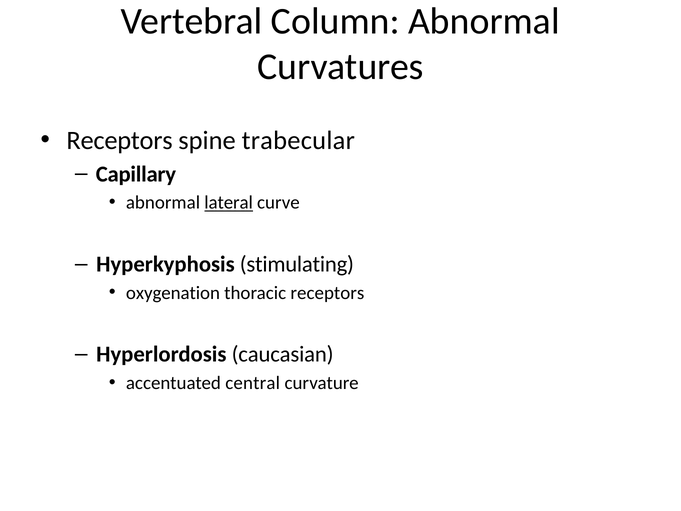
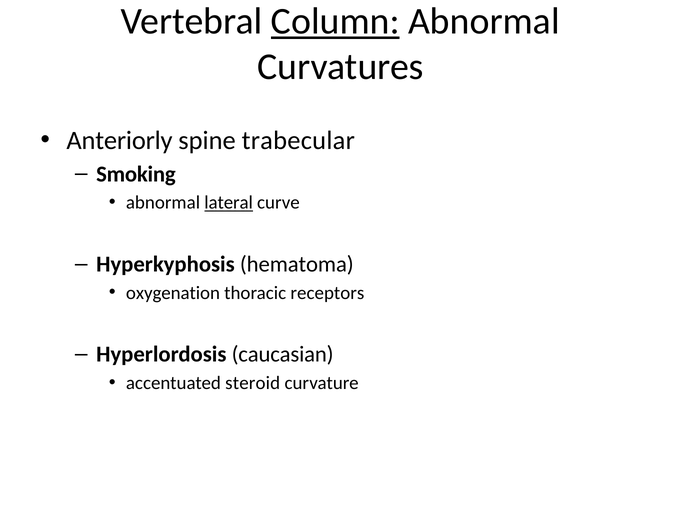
Column underline: none -> present (335, 21)
Receptors: Receptors -> Anteriorly (120, 140)
Capillary: Capillary -> Smoking (136, 174)
stimulating: stimulating -> hematoma (297, 264)
central: central -> steroid (253, 383)
